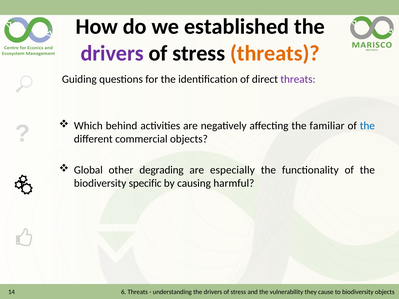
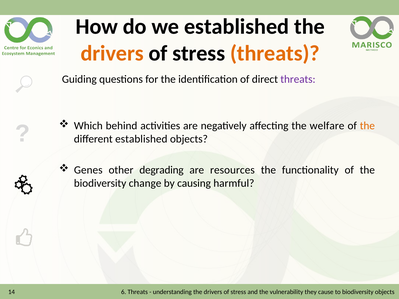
drivers colour: purple -> orange (112, 53)
familiar: familiar -> welfare (327, 126)
the colour: blue -> orange (367, 126)
different commercial: commercial -> established (141, 139)
Global: Global -> Genes (88, 170)
especially: especially -> resources (232, 170)
specific: specific -> change (145, 183)
